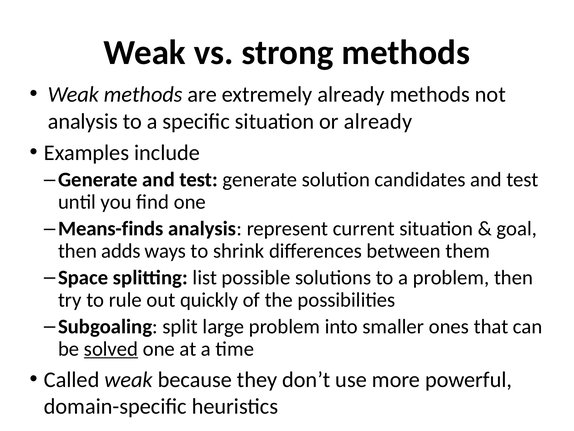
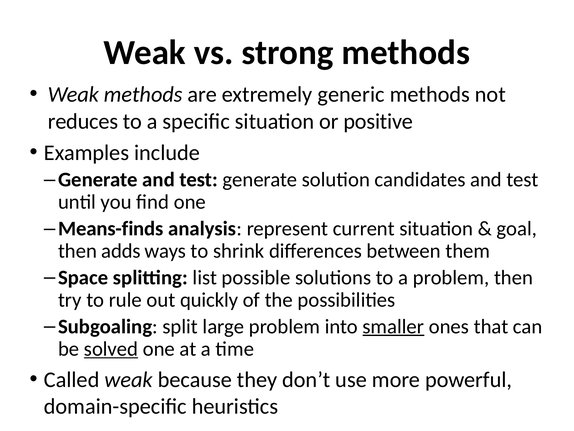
extremely already: already -> generic (351, 94)
analysis: analysis -> reduces (83, 121)
or already: already -> positive (378, 121)
smaller underline: none -> present (393, 326)
